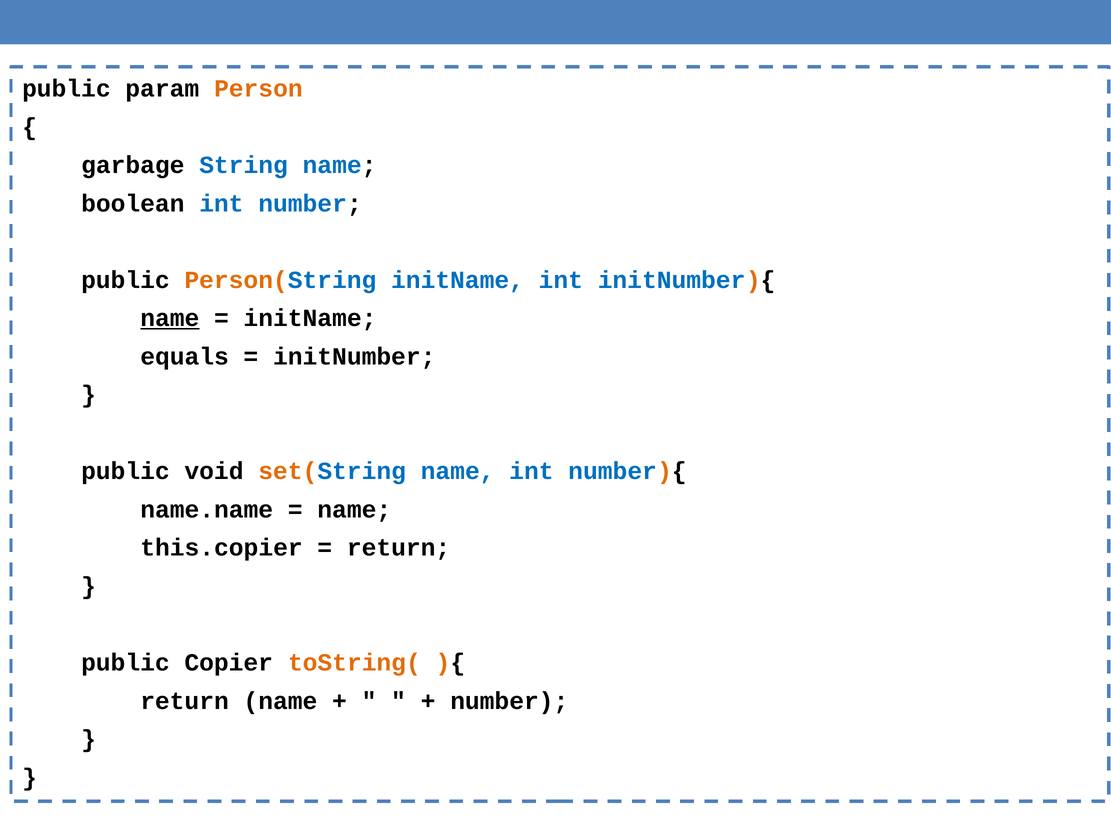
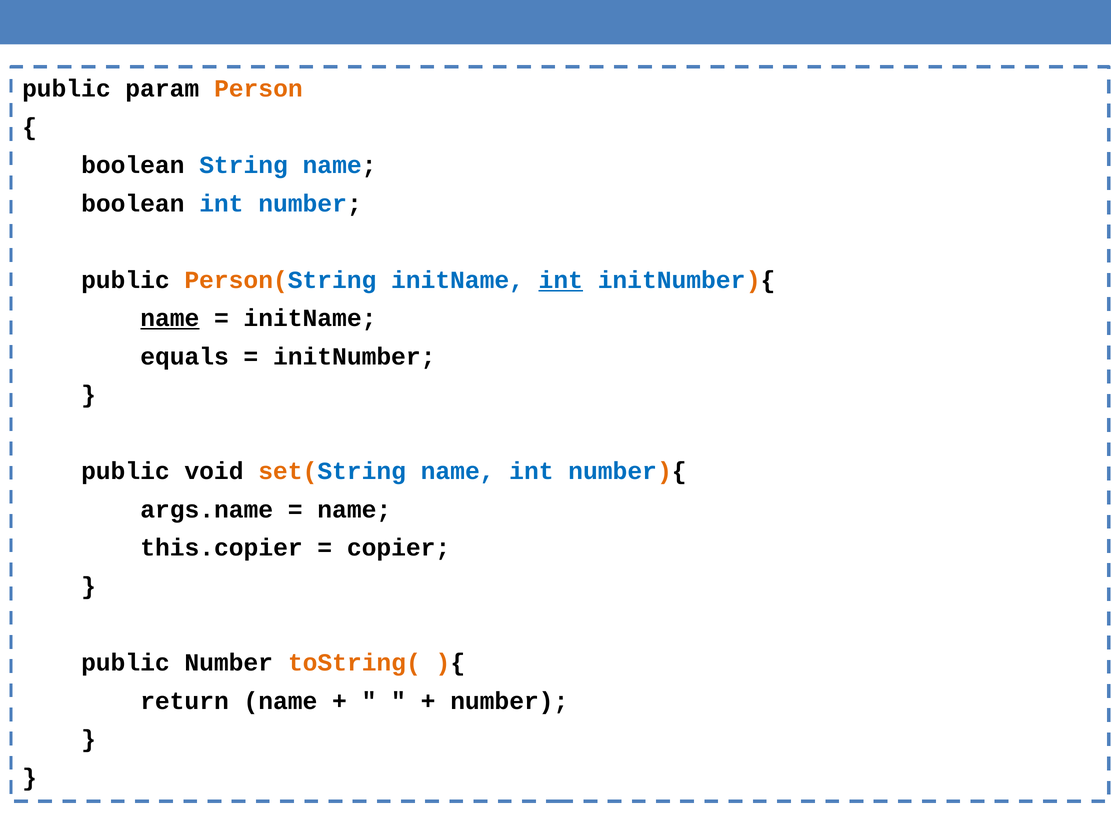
garbage: garbage -> boolean (133, 165)
int underline: none -> present (561, 280)
name.name: name.name -> args.name (207, 510)
return: return -> copier (399, 548)
public Copier: Copier -> Number (229, 663)
